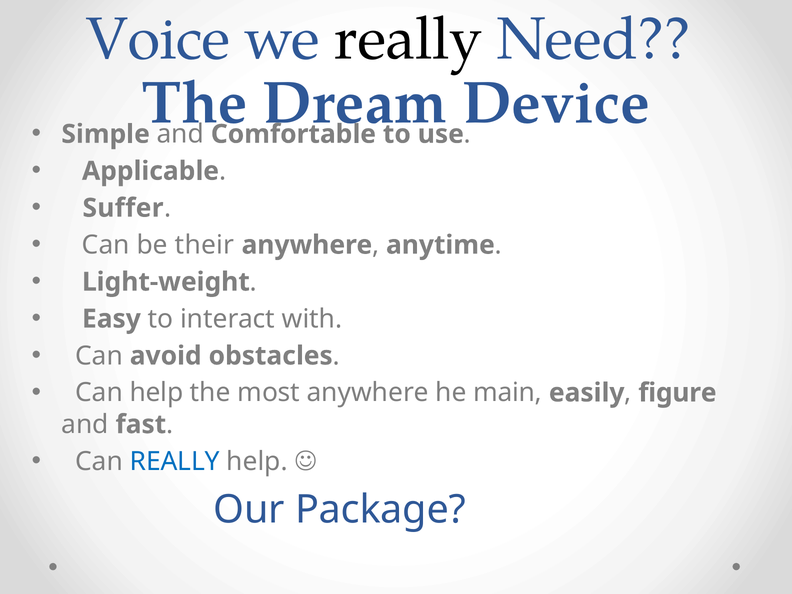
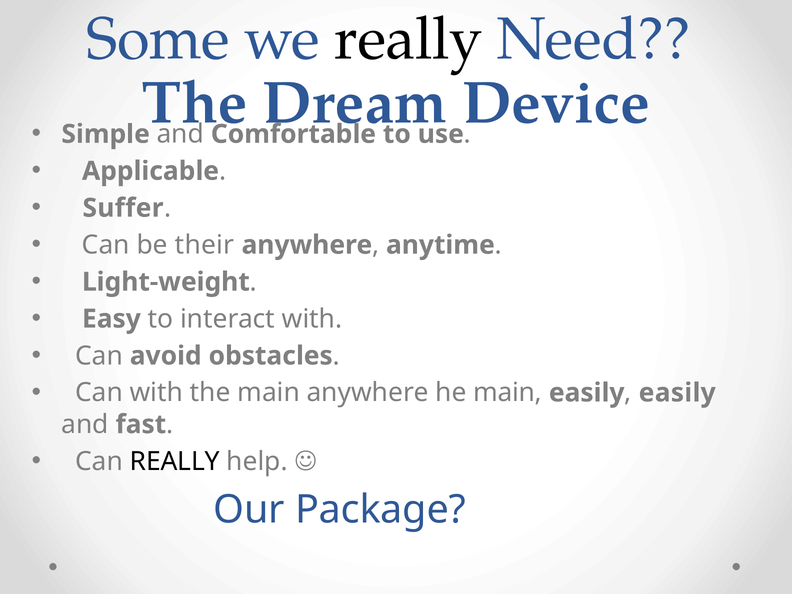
Voice: Voice -> Some (158, 39)
Can help: help -> with (156, 393)
the most: most -> main (269, 393)
figure: figure -> easily (677, 393)
REALLY colour: blue -> black (175, 461)
